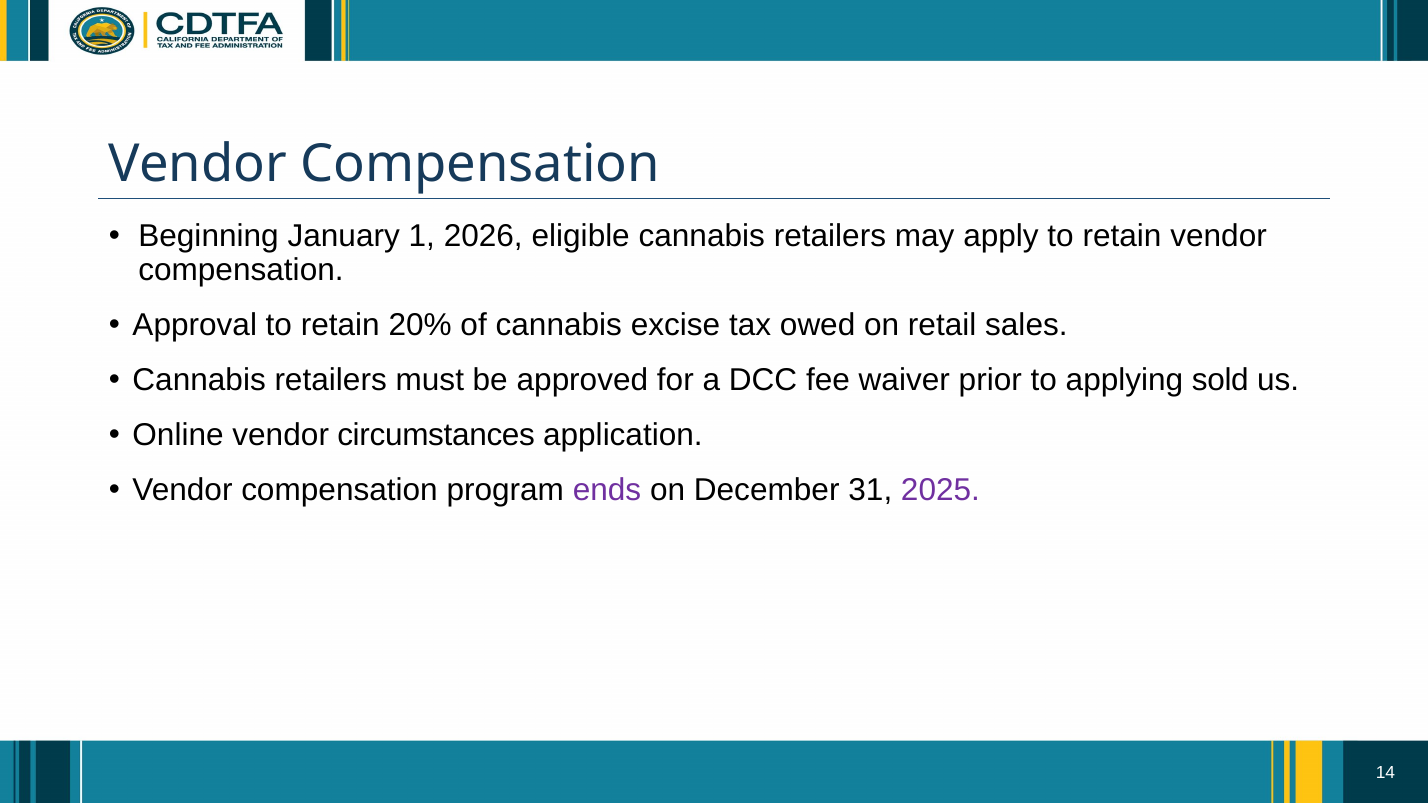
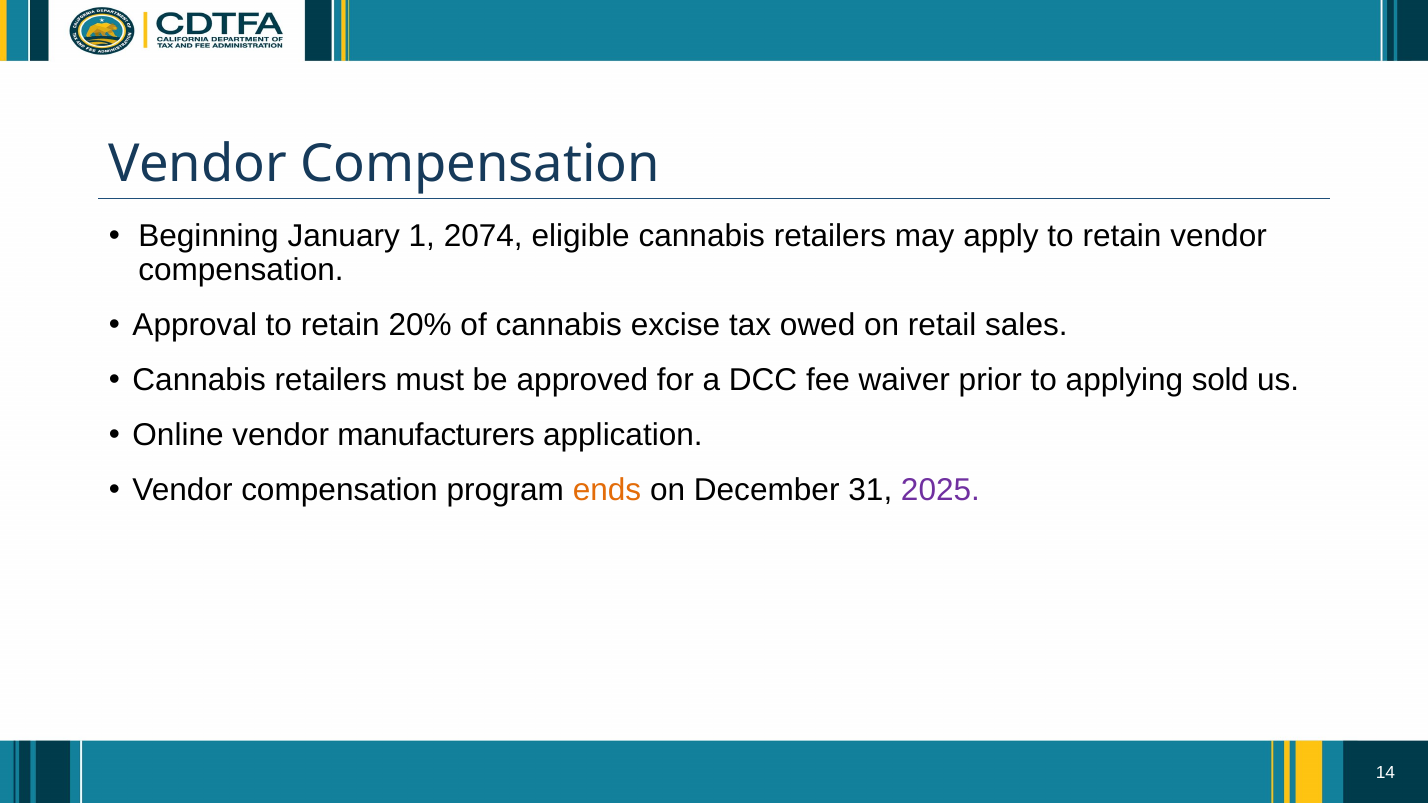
2026: 2026 -> 2074 (483, 236)
circumstances: circumstances -> manufacturers (436, 435)
ends colour: purple -> orange (607, 491)
